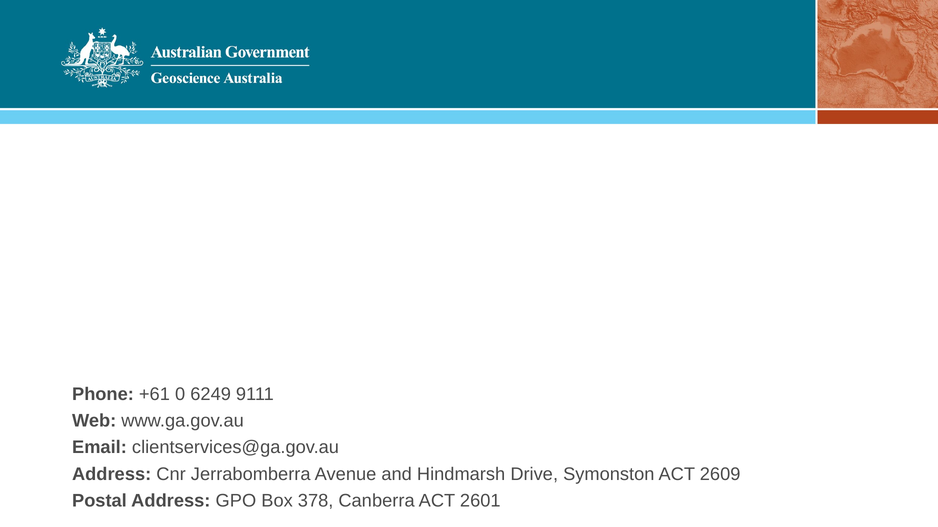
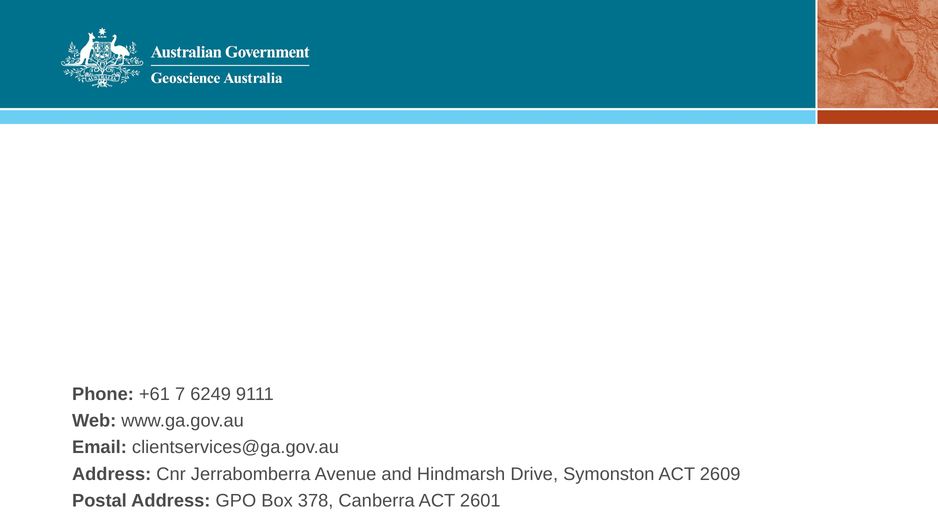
0: 0 -> 7 (180, 395)
